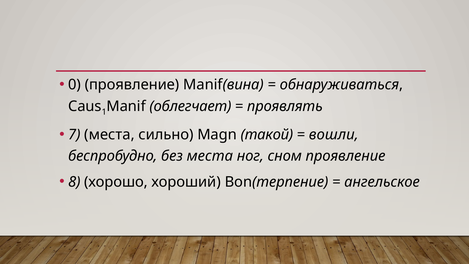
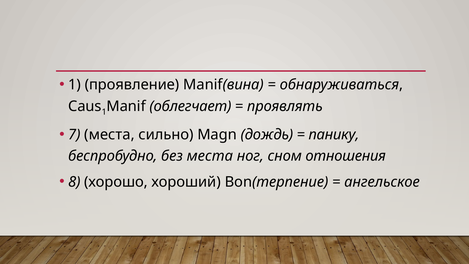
0: 0 -> 1 (75, 85)
такой: такой -> дождь (267, 135)
вошли: вошли -> панику (334, 135)
сном проявление: проявление -> отношения (346, 156)
